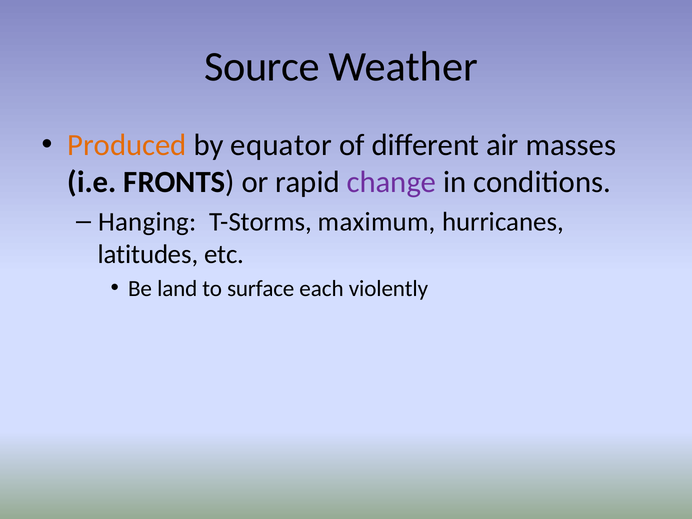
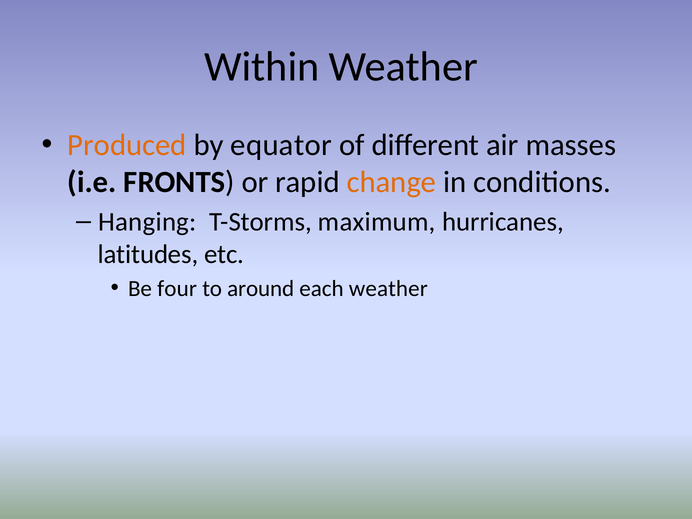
Source: Source -> Within (262, 67)
change colour: purple -> orange (391, 182)
land: land -> four (177, 288)
surface: surface -> around (261, 288)
each violently: violently -> weather (388, 288)
